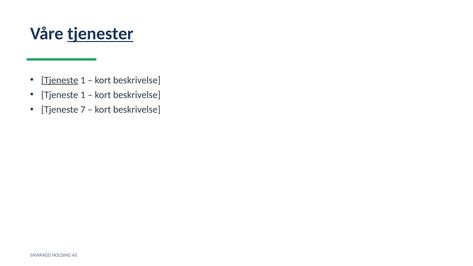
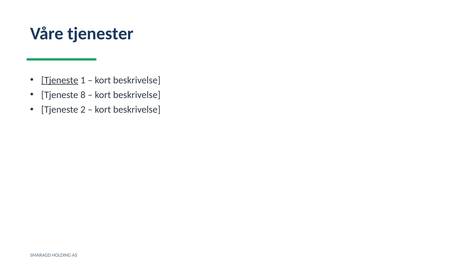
tjenester underline: present -> none (100, 34)
1: 1 -> 8 (83, 95)
7: 7 -> 2 (83, 110)
